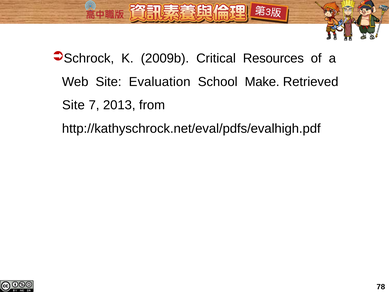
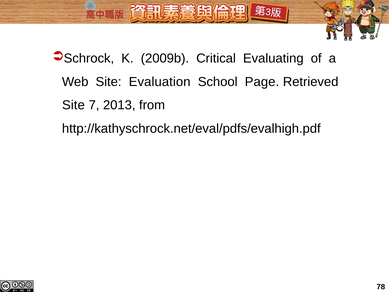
Resources: Resources -> Evaluating (273, 58)
Make: Make -> Page (262, 82)
